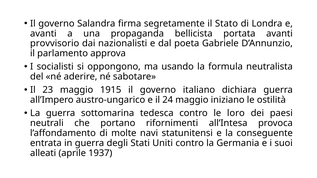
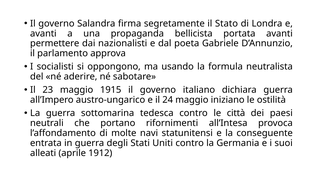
provvisorio: provvisorio -> permettere (55, 44)
loro: loro -> città (236, 113)
1937: 1937 -> 1912 (100, 153)
